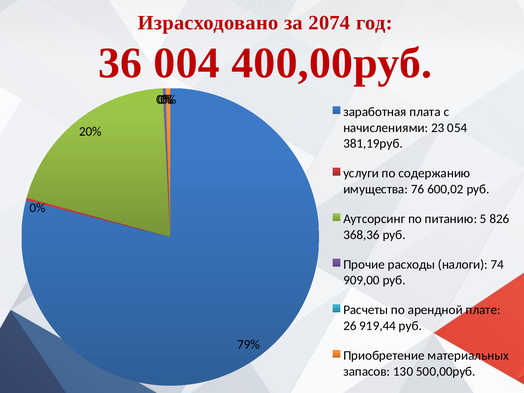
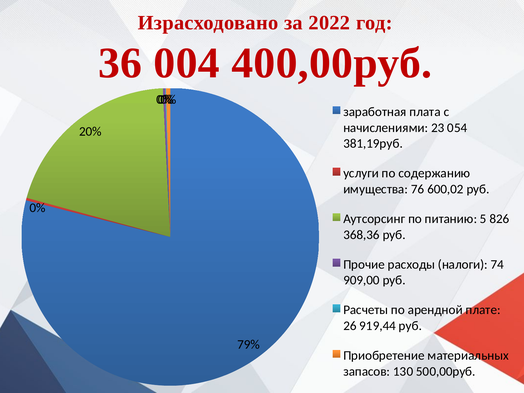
2074: 2074 -> 2022 (329, 23)
